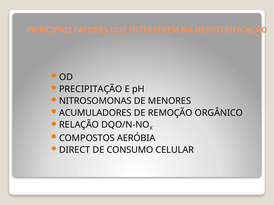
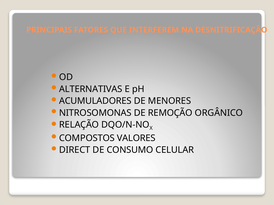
PRECIPITAÇÃO: PRECIPITAÇÃO -> ALTERNATIVAS (91, 89)
NITROSOMONAS: NITROSOMONAS -> ACUMULADORES (95, 101)
ACUMULADORES: ACUMULADORES -> NITROSOMONAS (95, 113)
AERÓBIA: AERÓBIA -> VALORES (136, 138)
